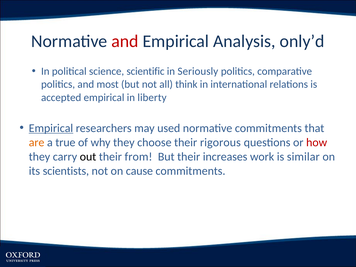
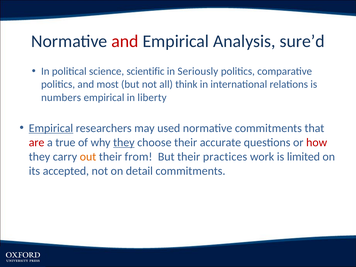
only’d: only’d -> sure’d (302, 41)
accepted: accepted -> numbers (61, 97)
are colour: orange -> red (37, 142)
they underline: none -> present (124, 142)
rigorous: rigorous -> accurate (220, 142)
out colour: black -> orange (88, 157)
increases: increases -> practices (225, 157)
similar: similar -> limited (303, 157)
scientists: scientists -> accepted (66, 171)
cause: cause -> detail (139, 171)
